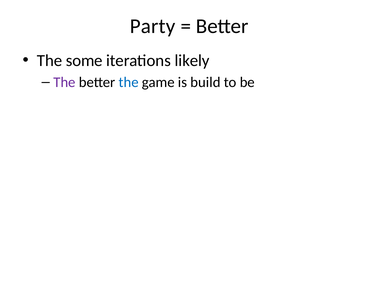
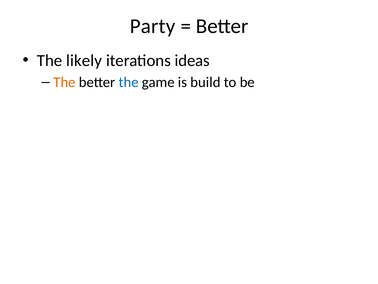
some: some -> likely (84, 60)
likely: likely -> ideas (192, 60)
The colour: purple -> orange (64, 82)
